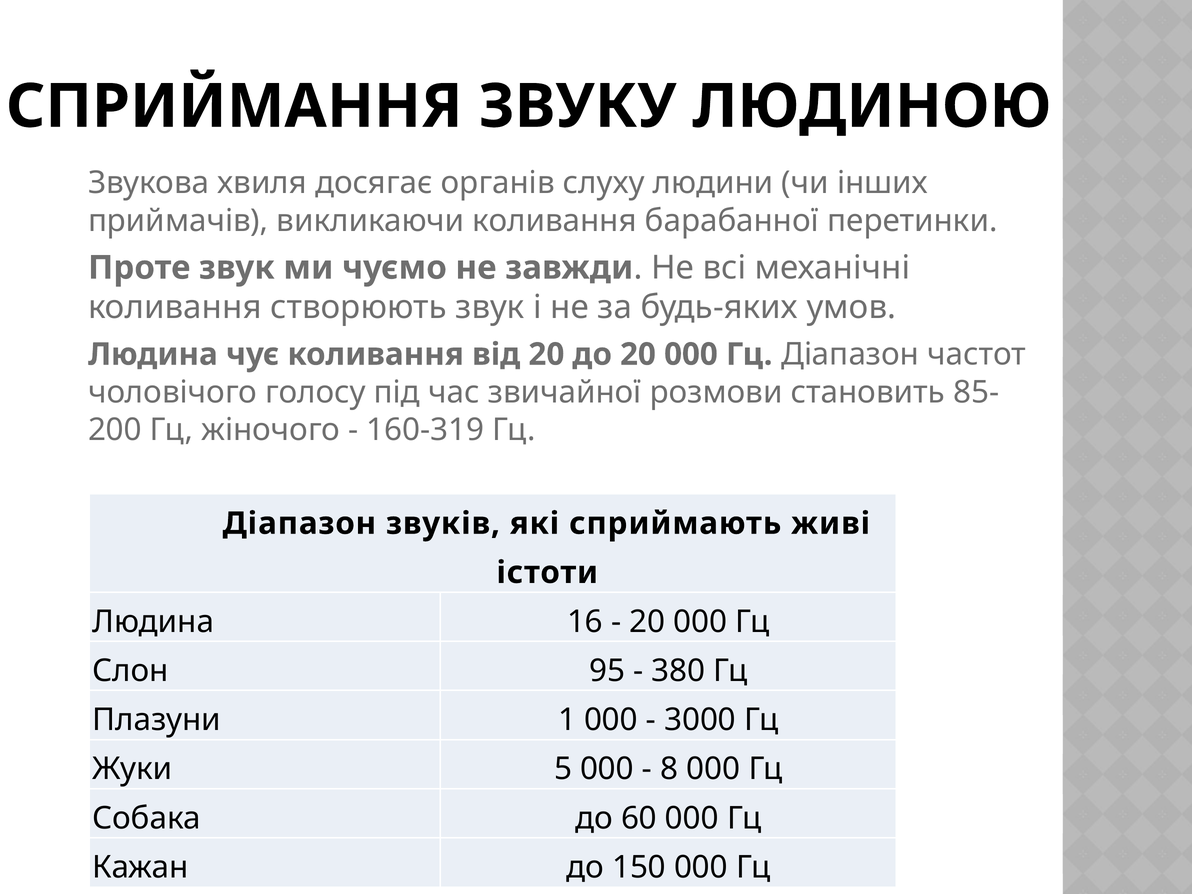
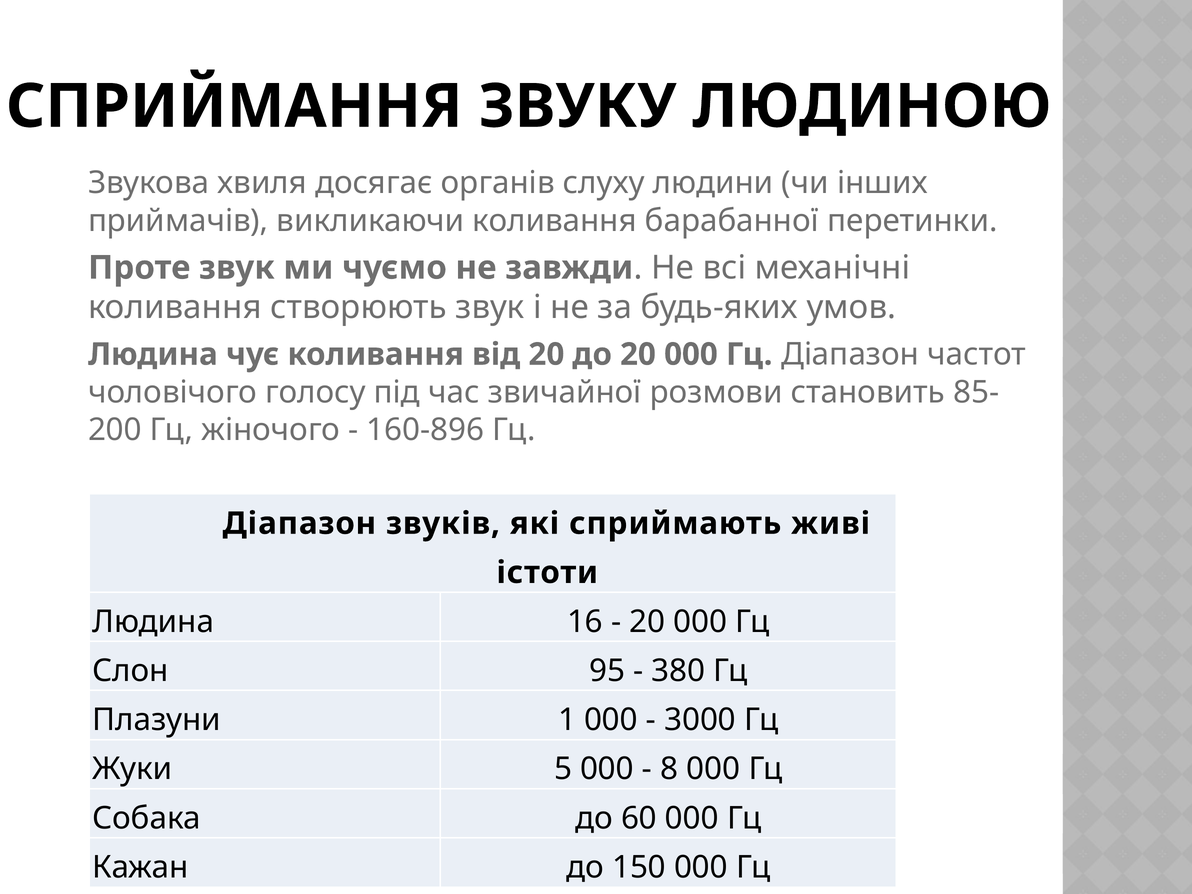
160-319: 160-319 -> 160-896 (425, 430)
